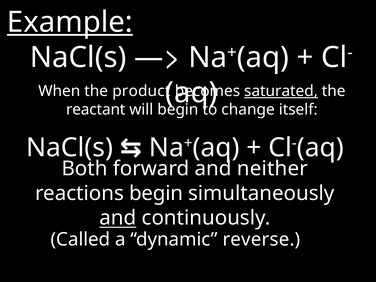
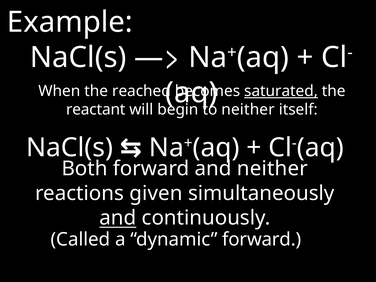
Example underline: present -> none (70, 22)
product: product -> reached (142, 91)
change: change -> neither (248, 110)
reactions begin: begin -> given (156, 193)
dynamic reverse: reverse -> forward (262, 239)
